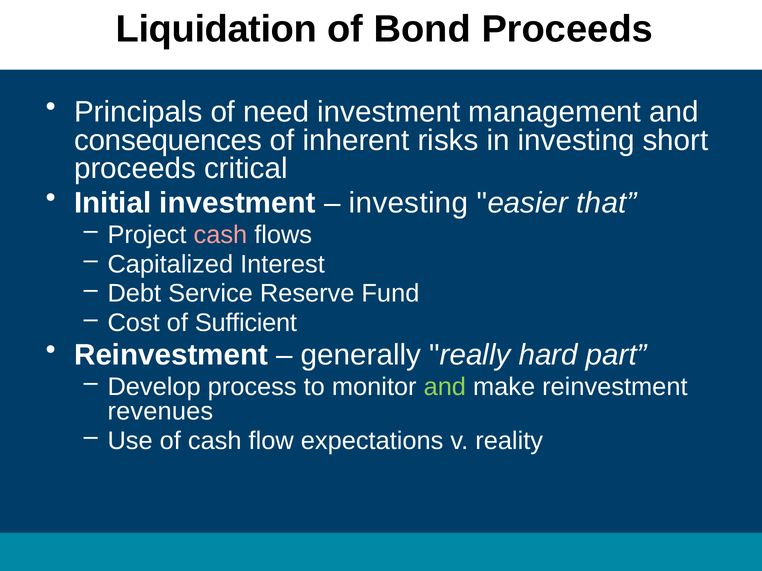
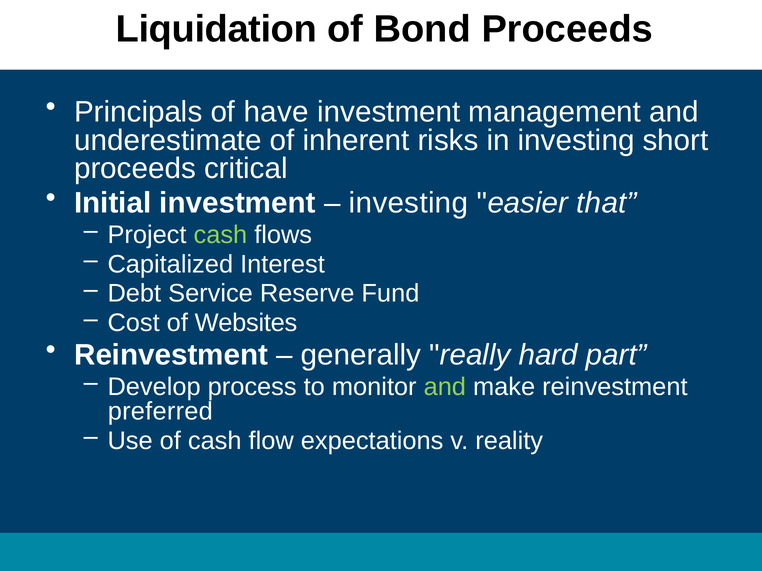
need: need -> have (276, 112)
consequences: consequences -> underestimate (168, 140)
cash colour: pink -> light green (220, 235)
Sufficient: Sufficient -> Websites (246, 323)
revenues: revenues -> preferred (160, 412)
